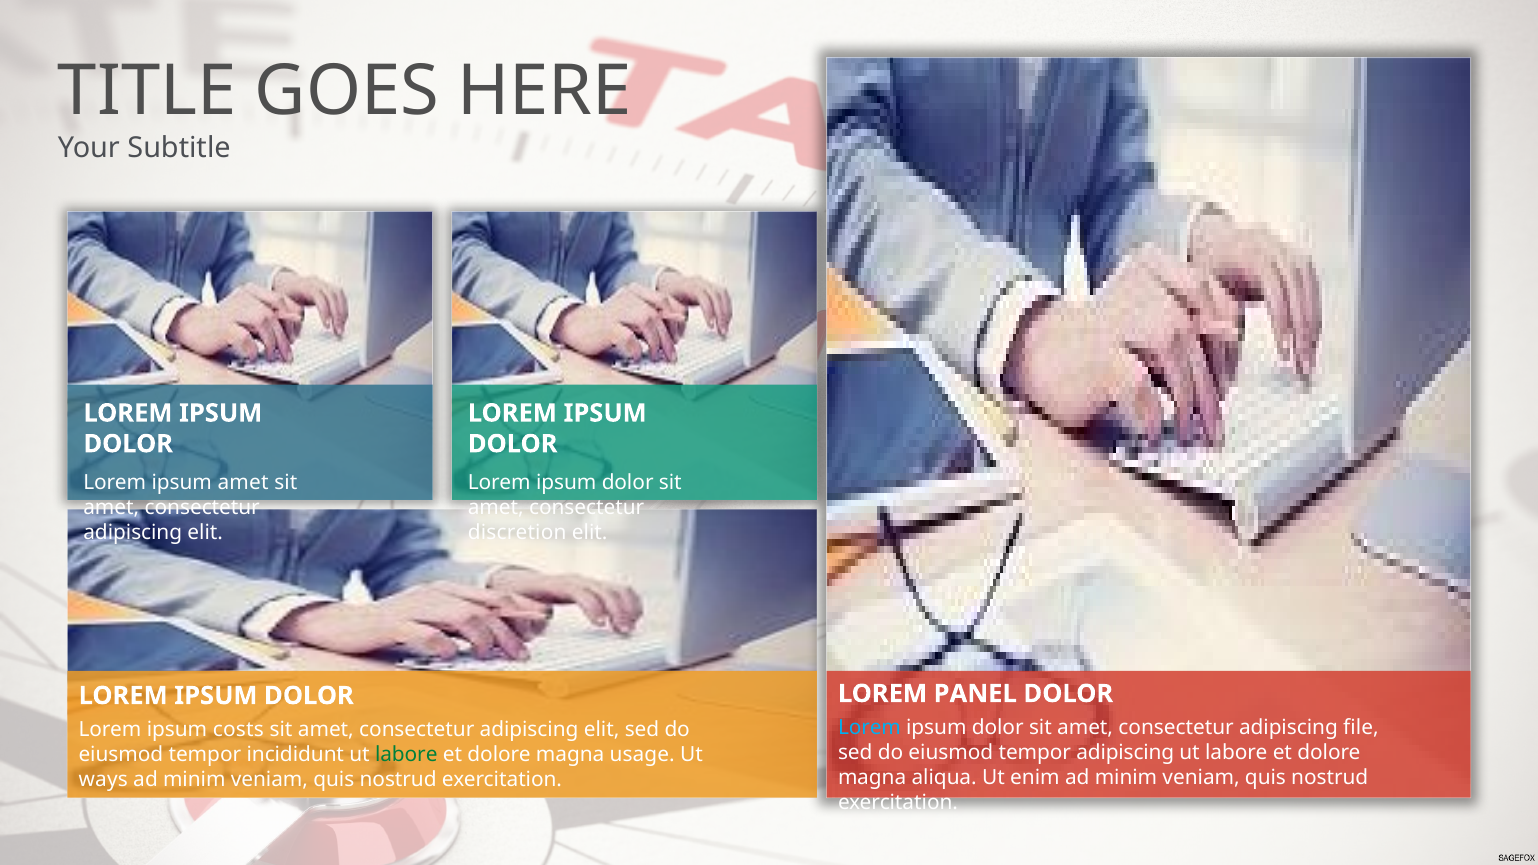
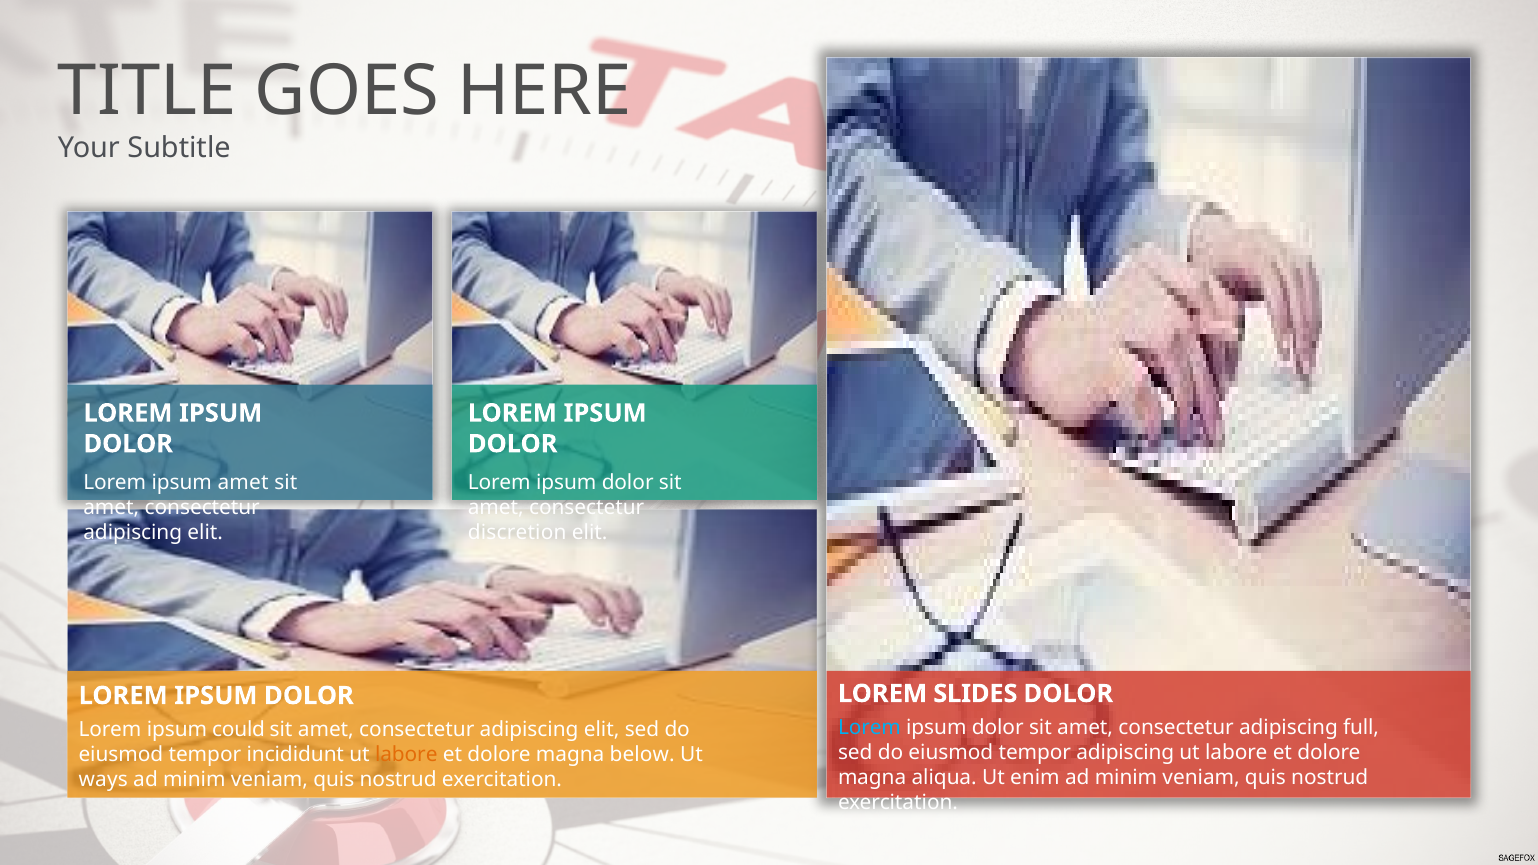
PANEL: PANEL -> SLIDES (975, 694)
file: file -> full (1361, 728)
costs: costs -> could (239, 730)
labore colour: green -> orange (406, 755)
usage: usage -> below (642, 755)
